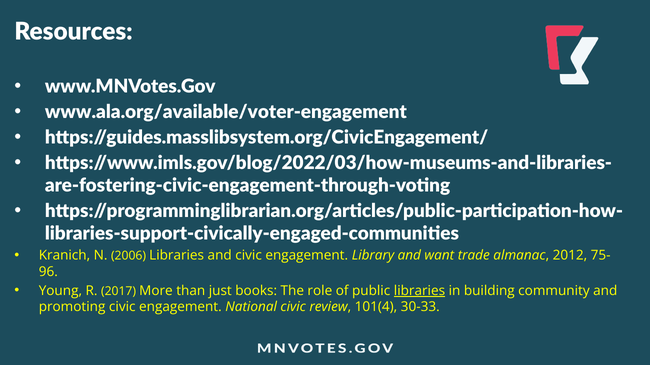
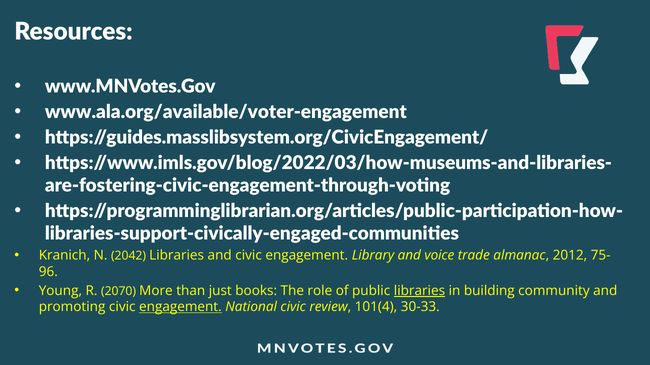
2006: 2006 -> 2042 (129, 256)
want: want -> voice (439, 256)
2017: 2017 -> 2070 (119, 292)
engagement underline: none -> present (180, 307)
